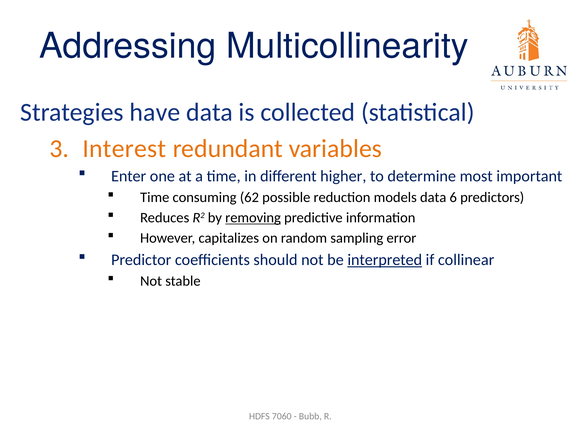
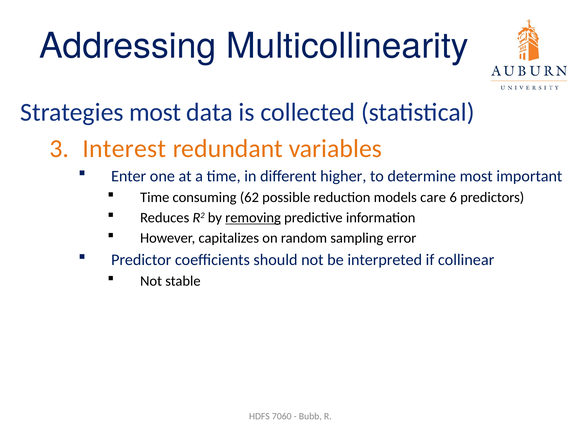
Strategies have: have -> most (155, 112)
models data: data -> care (433, 197)
interpreted underline: present -> none (385, 260)
